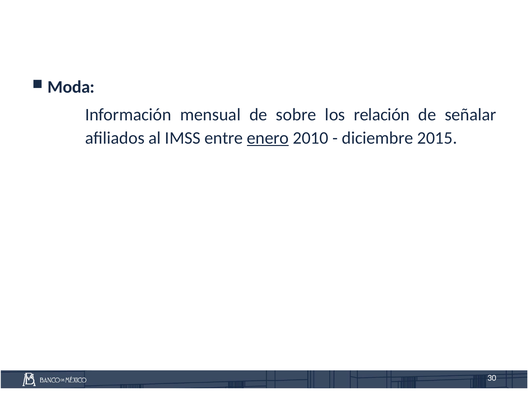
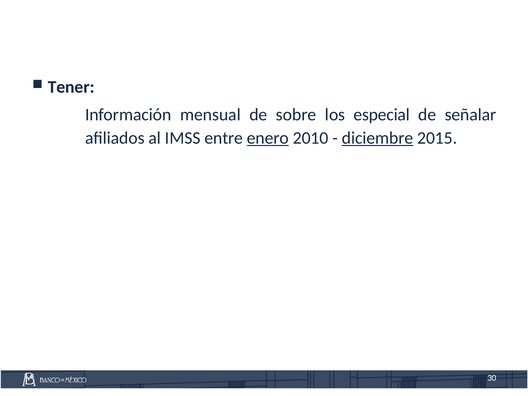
Moda: Moda -> Tener (71, 87)
relación: relación -> especial (382, 115)
diciembre underline: none -> present (378, 138)
